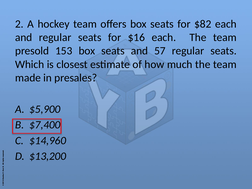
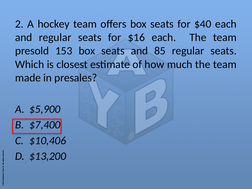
$82: $82 -> $40 (203, 24)
57: 57 -> 85 (160, 51)
$14,960: $14,960 -> $10,406 (48, 141)
